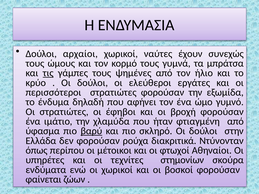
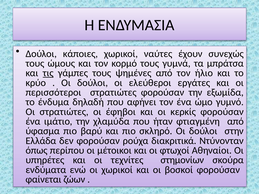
αρχαίοι: αρχαίοι -> κάποιες (80, 54)
βροχή: βροχή -> κερκίς (183, 112)
βαρύ underline: present -> none (91, 131)
